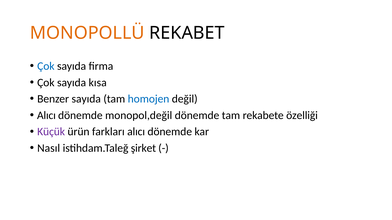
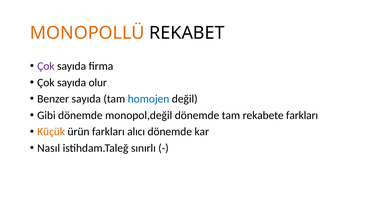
Çok colour: blue -> purple (46, 66)
kısa: kısa -> olur (98, 83)
Alıcı: Alıcı -> Gibi (46, 116)
rekabete özelliği: özelliği -> farkları (302, 116)
Küçük colour: purple -> orange (51, 132)
şirket: şirket -> sınırlı (143, 148)
